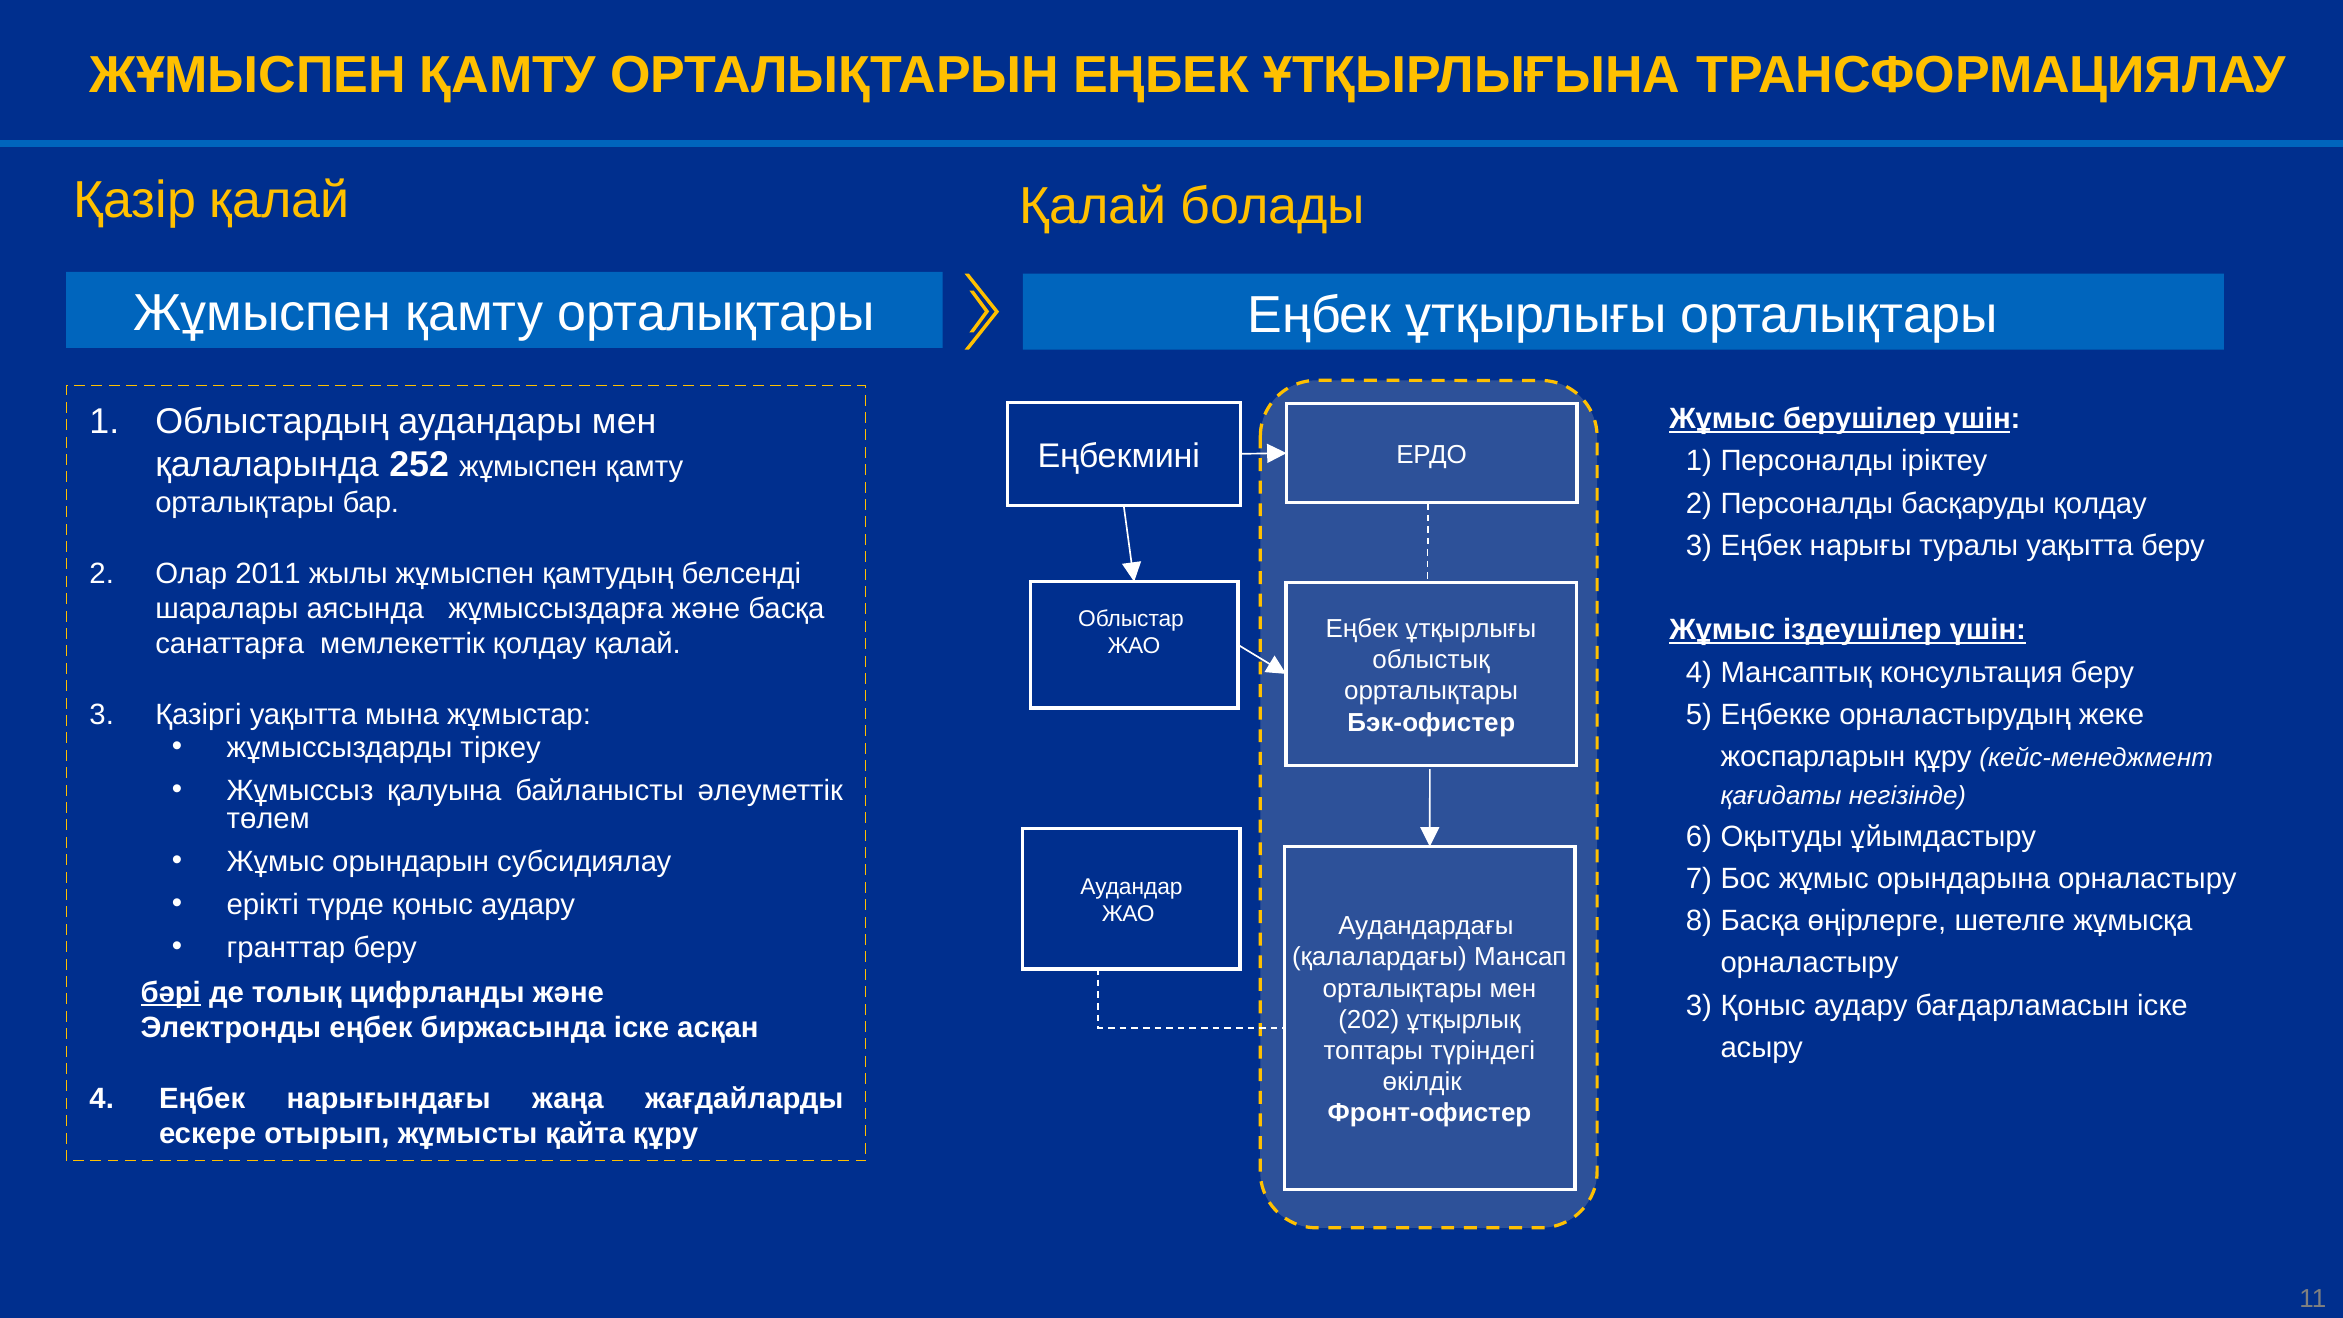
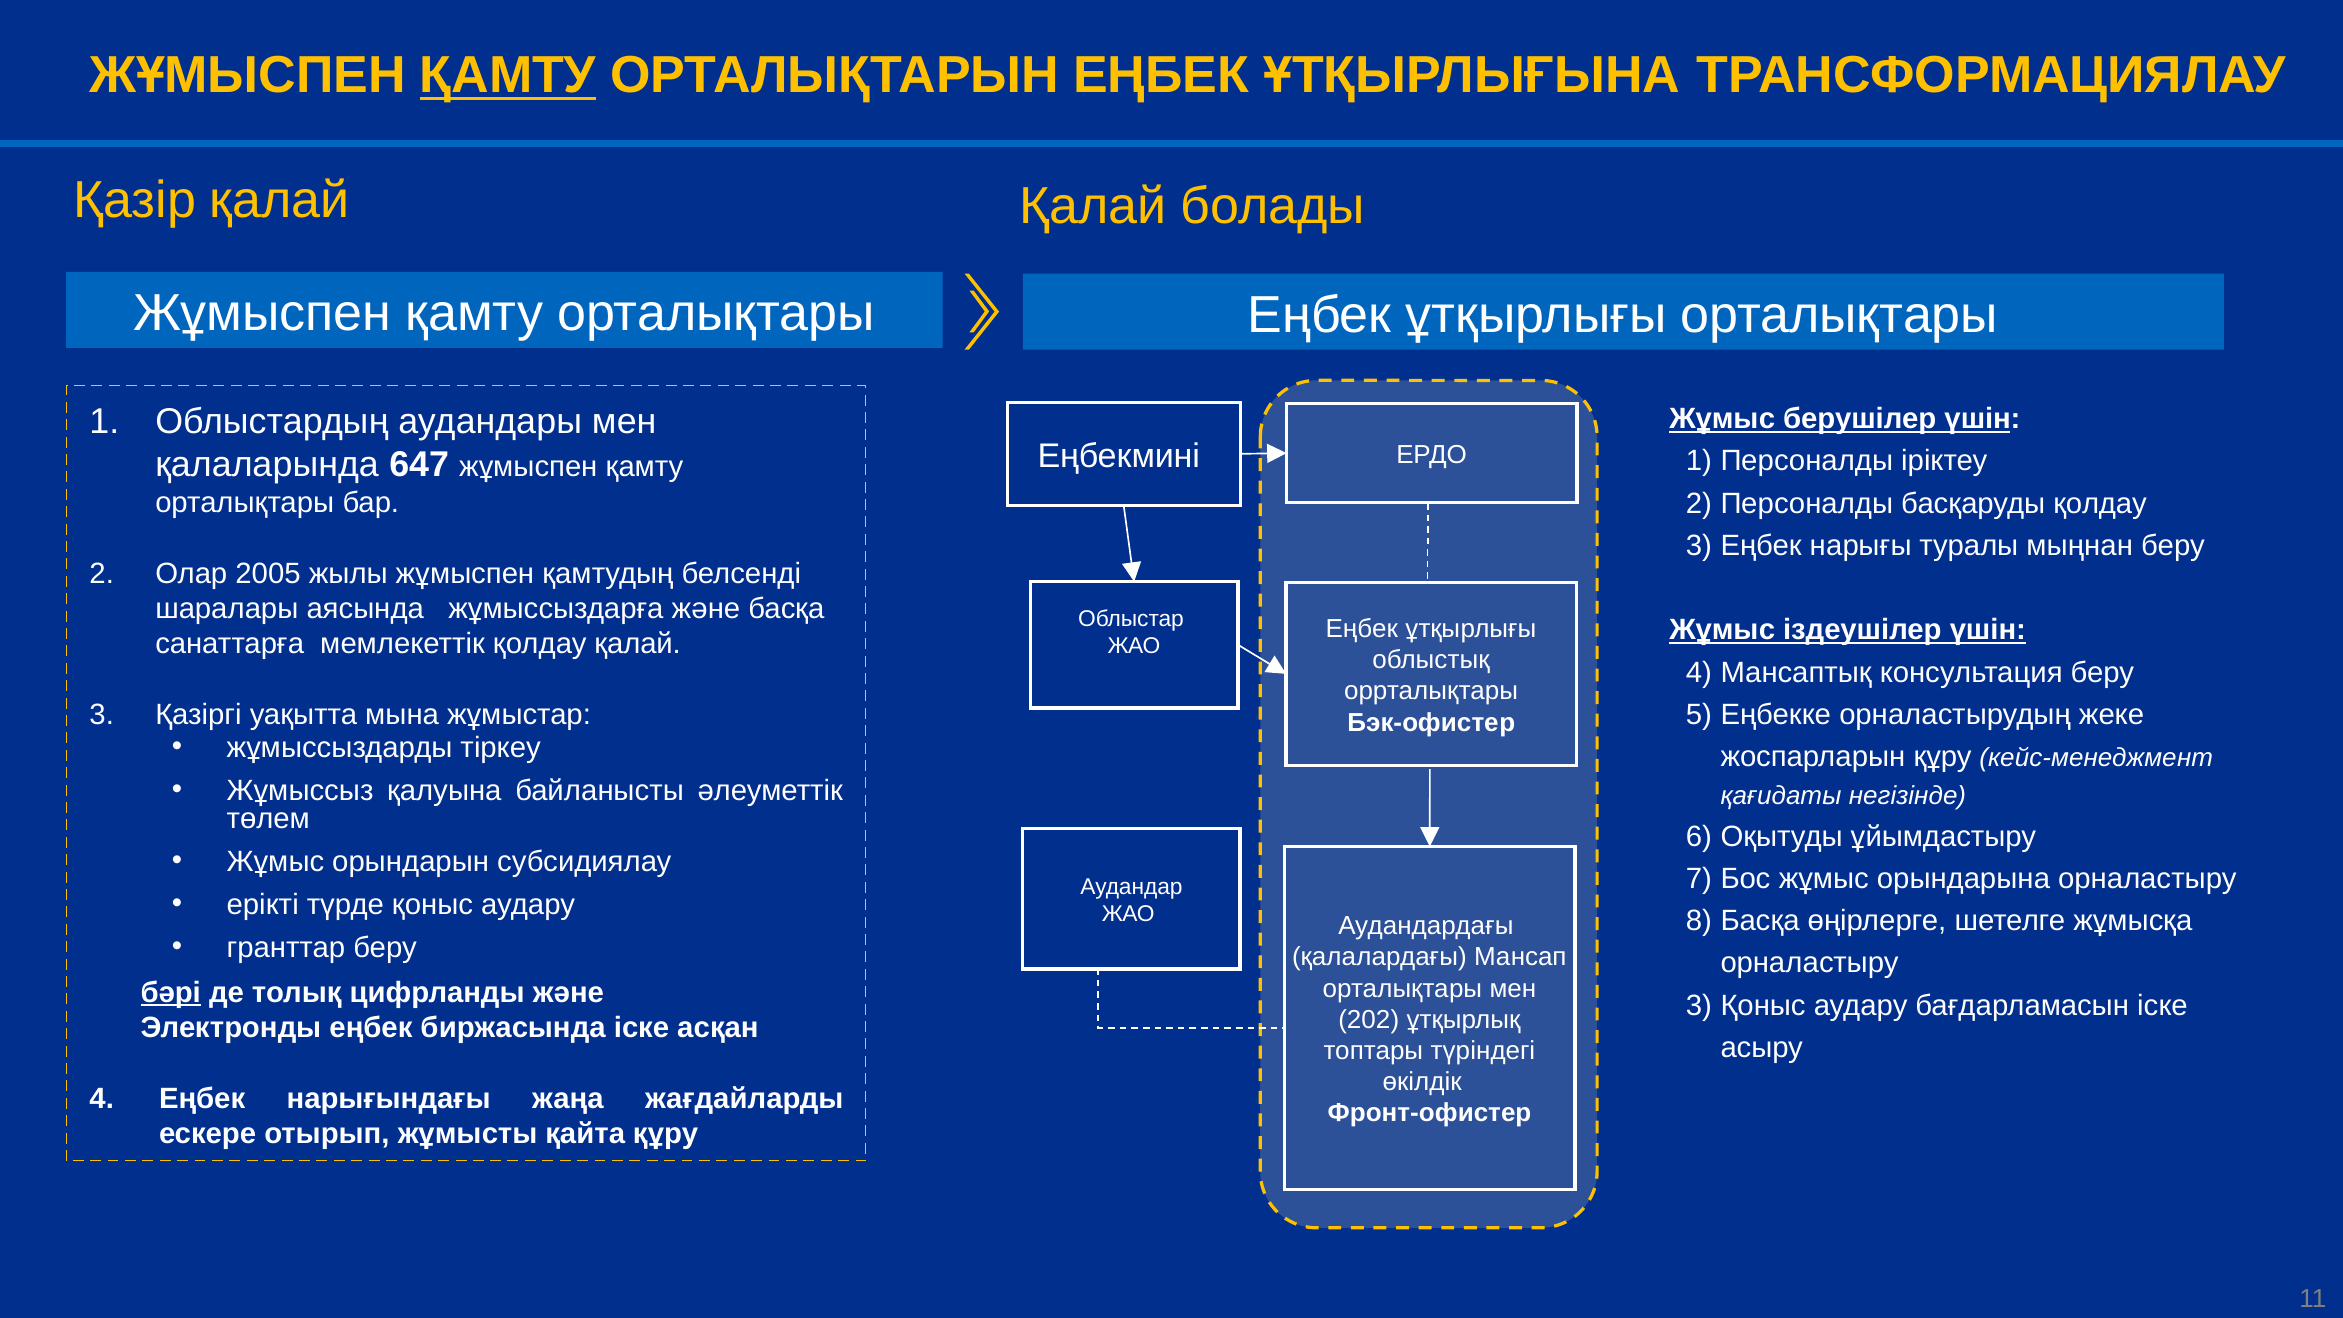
ҚАМТУ underline: none -> present (508, 76)
252: 252 -> 647 (419, 465)
туралы уақытта: уақытта -> мыңнан (2080, 546)
2011: 2011 -> 2005 (268, 574)
